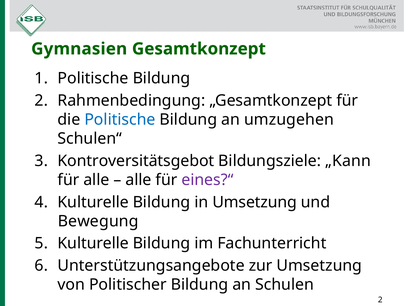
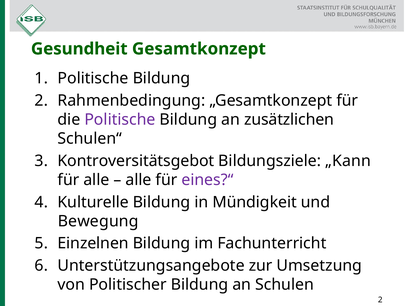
Gymnasien: Gymnasien -> Gesundheit (79, 49)
Politische colour: blue -> purple (120, 120)
umzugehen: umzugehen -> zusätzlichen (289, 120)
in Umsetzung: Umsetzung -> Mündigkeit (255, 202)
Kulturelle: Kulturelle -> Einzelnen (93, 243)
